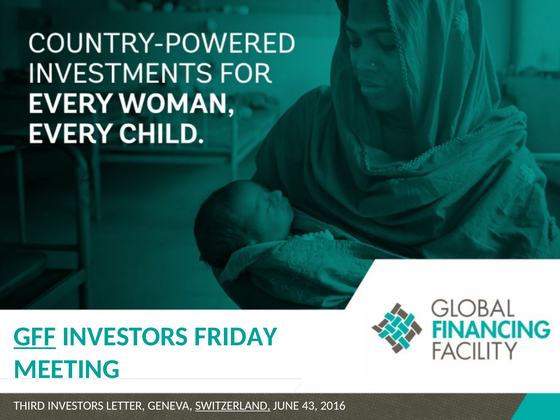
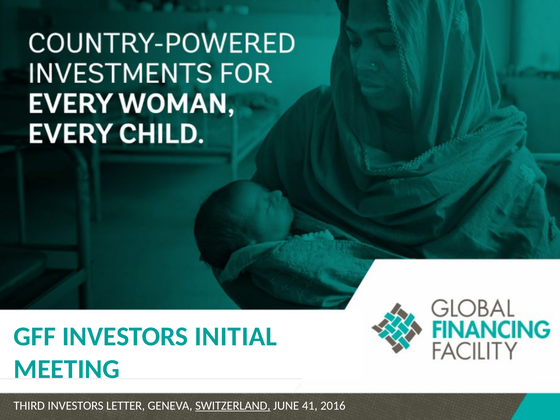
GFF underline: present -> none (35, 336)
FRIDAY: FRIDAY -> INITIAL (236, 336)
43: 43 -> 41 (310, 406)
